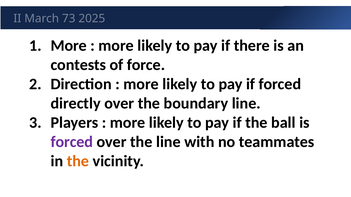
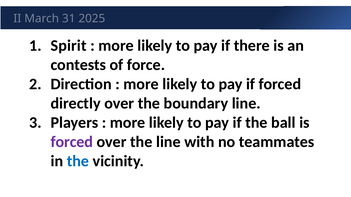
73: 73 -> 31 (69, 18)
More: More -> Spirit (69, 46)
the colour: orange -> blue (78, 161)
